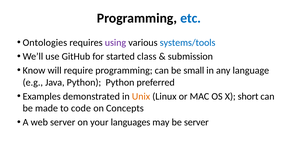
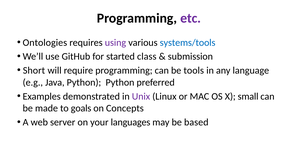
etc colour: blue -> purple (191, 18)
Know: Know -> Short (34, 70)
small: small -> tools (194, 70)
Unix colour: orange -> purple (141, 96)
short: short -> small (248, 96)
code: code -> goals (81, 108)
be server: server -> based (196, 122)
